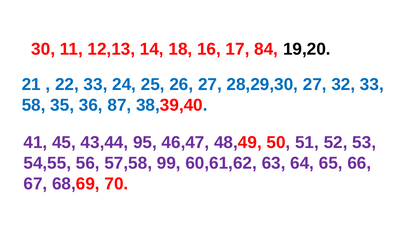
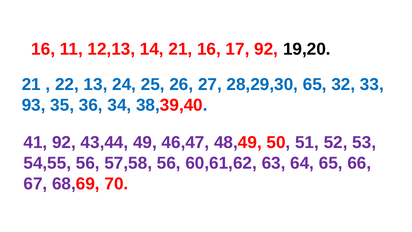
30: 30 -> 16 (43, 49)
14 18: 18 -> 21 (180, 49)
17 84: 84 -> 92 (266, 49)
22 33: 33 -> 13 (96, 84)
28,29,30 27: 27 -> 65 (315, 84)
58: 58 -> 93 (34, 105)
87: 87 -> 34 (119, 105)
41 45: 45 -> 92 (64, 142)
95: 95 -> 49 (145, 142)
57,58 99: 99 -> 56 (169, 163)
